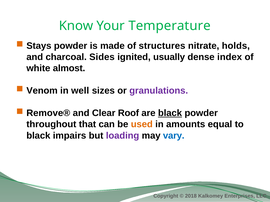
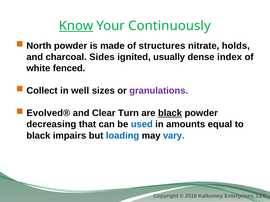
Know underline: none -> present (76, 26)
Temperature: Temperature -> Continuously (170, 26)
Stays: Stays -> North (39, 46)
almost: almost -> fenced (69, 68)
Venom: Venom -> Collect (42, 91)
Remove®: Remove® -> Evolved® (48, 113)
Roof: Roof -> Turn (128, 113)
throughout: throughout -> decreasing (51, 125)
used colour: orange -> blue (142, 125)
loading colour: purple -> blue (123, 136)
